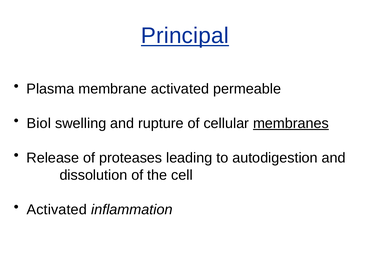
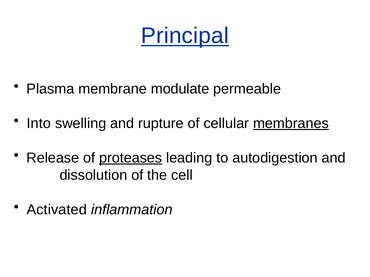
membrane activated: activated -> modulate (180, 89)
Biol: Biol -> Into (39, 124)
proteases underline: none -> present (131, 158)
